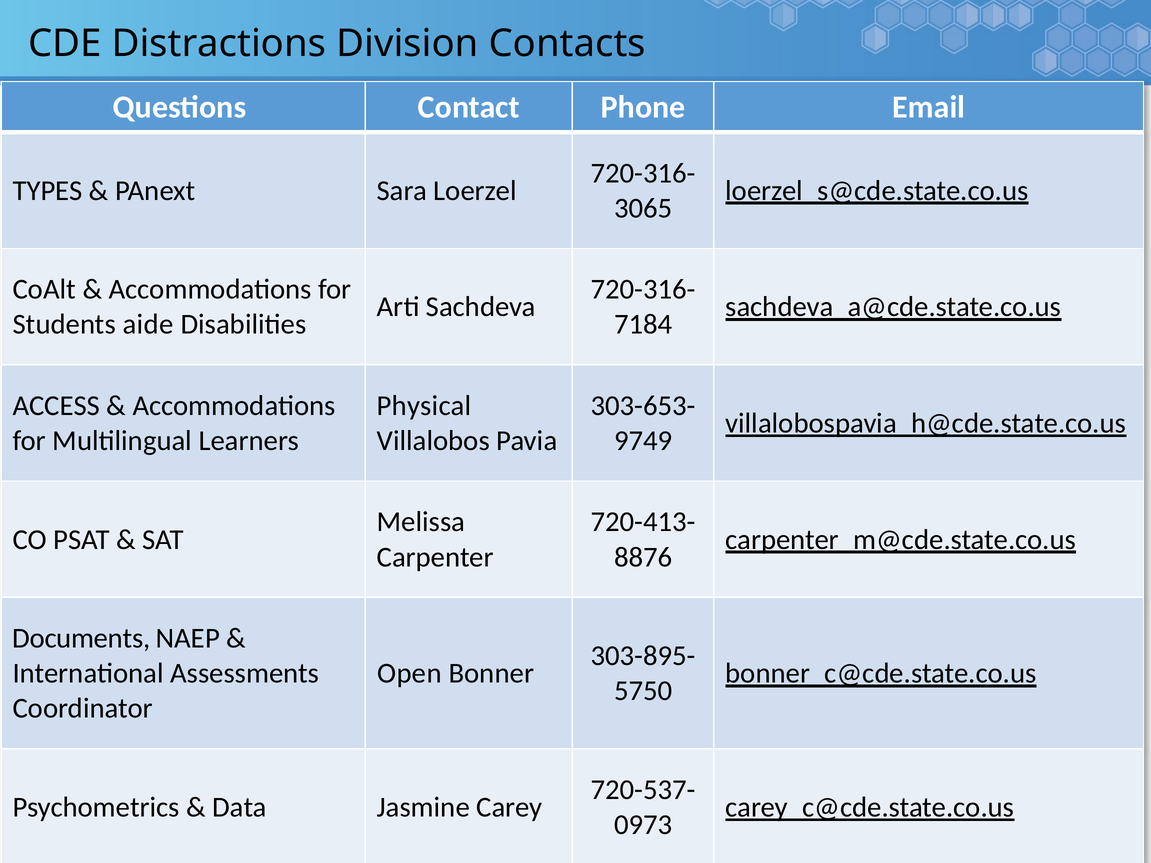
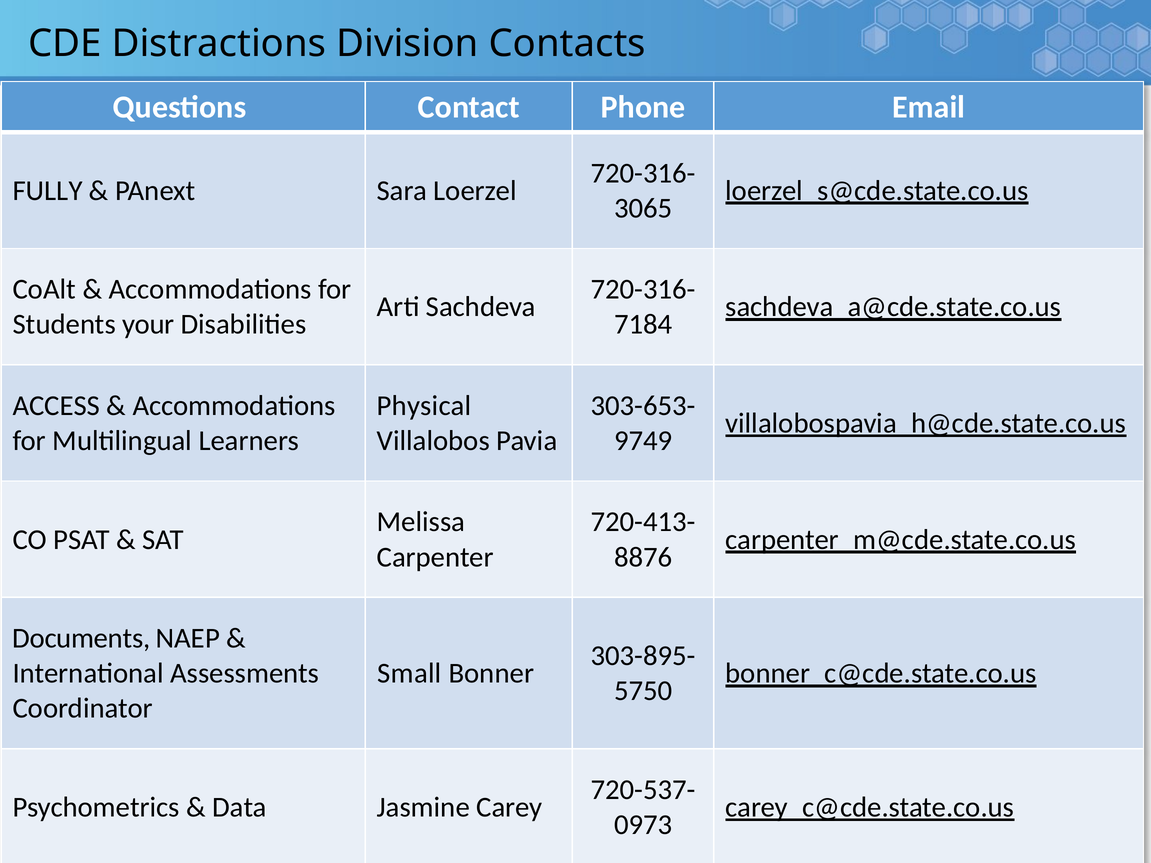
TYPES: TYPES -> FULLY (48, 191)
aide: aide -> your (148, 325)
Open: Open -> Small (409, 674)
